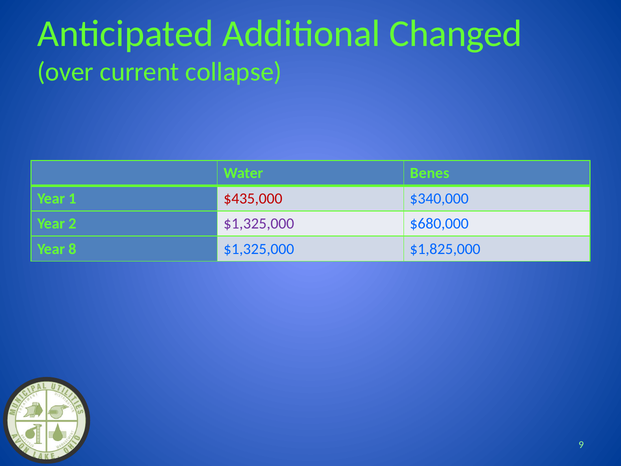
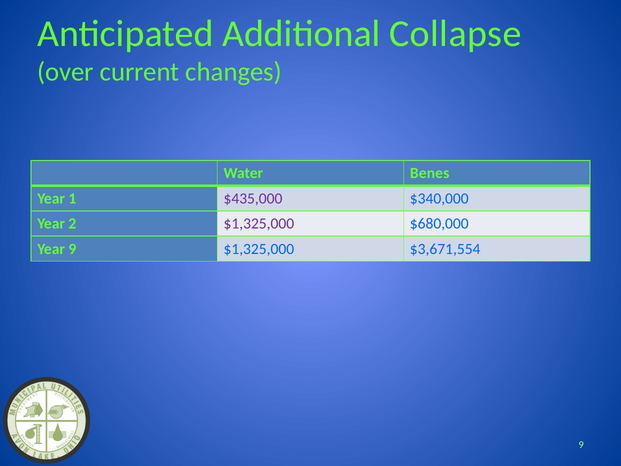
Changed: Changed -> Collapse (455, 34)
collapse: collapse -> changes (234, 72)
$435,000 colour: red -> purple (253, 198)
Year 8: 8 -> 9 (72, 249)
$1,825,000: $1,825,000 -> $3,671,554 (445, 249)
